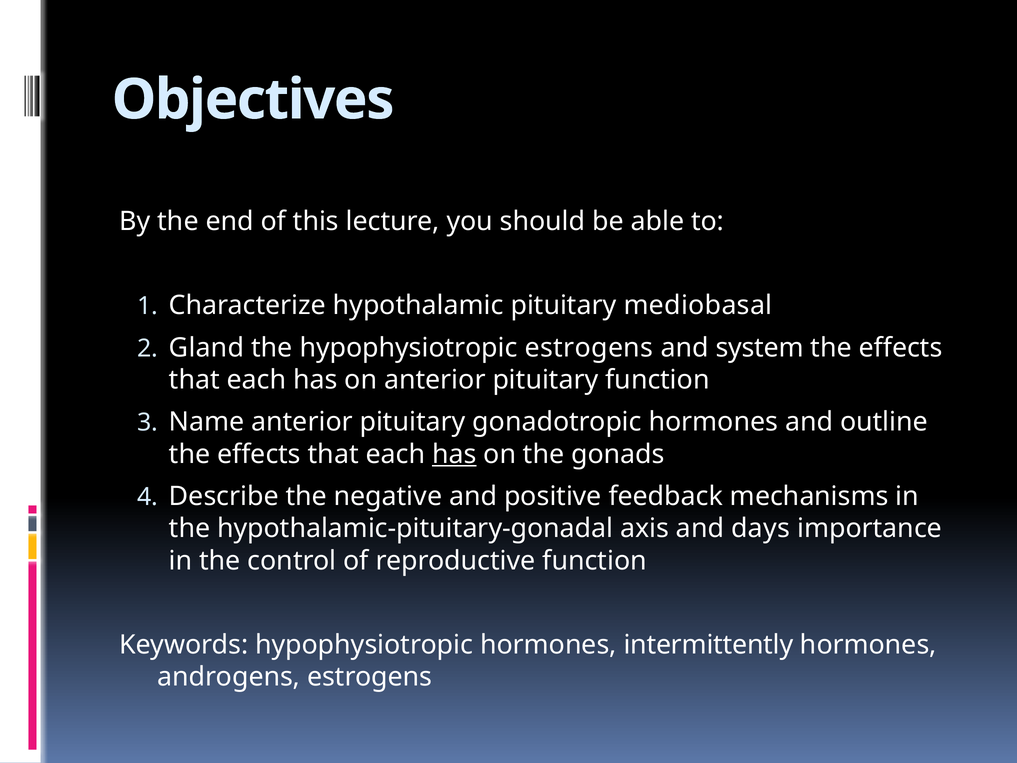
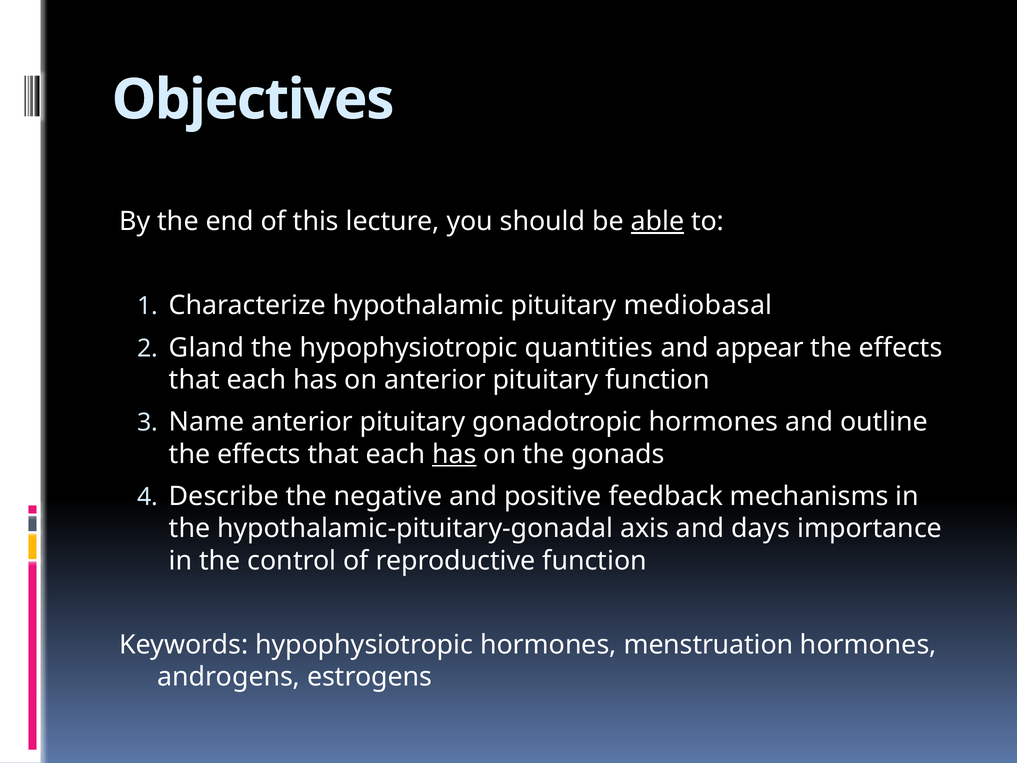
able underline: none -> present (657, 221)
hypophysiotropic estrogens: estrogens -> quantities (589, 348)
system: system -> appear (760, 348)
intermittently: intermittently -> menstruation (708, 645)
